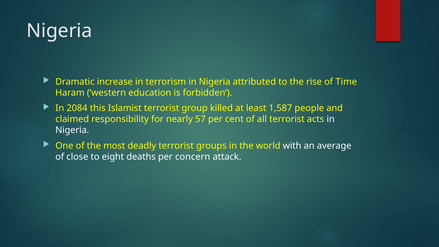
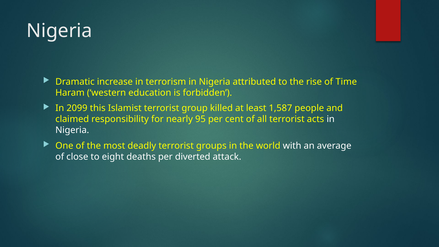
2084: 2084 -> 2099 (77, 108)
57: 57 -> 95 (200, 119)
concern: concern -> diverted (193, 157)
